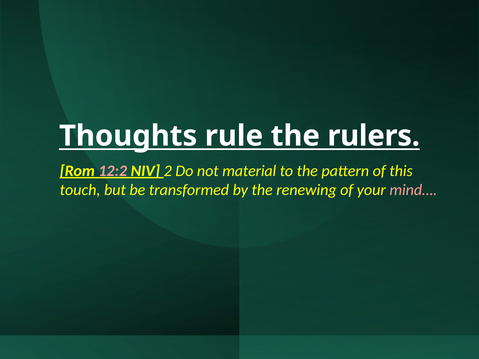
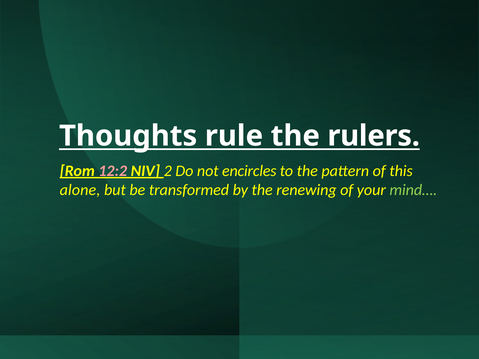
material: material -> encircles (249, 171)
touch: touch -> alone (80, 190)
mind… colour: pink -> light green (413, 190)
